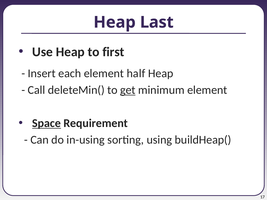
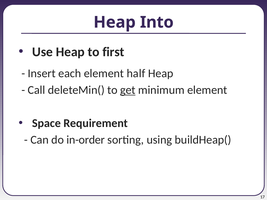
Last: Last -> Into (157, 22)
Space underline: present -> none (47, 123)
in-using: in-using -> in-order (86, 140)
